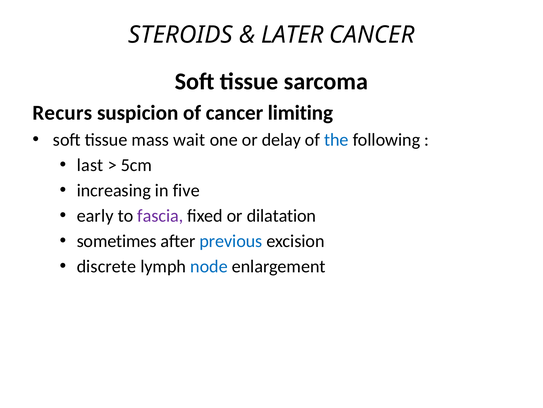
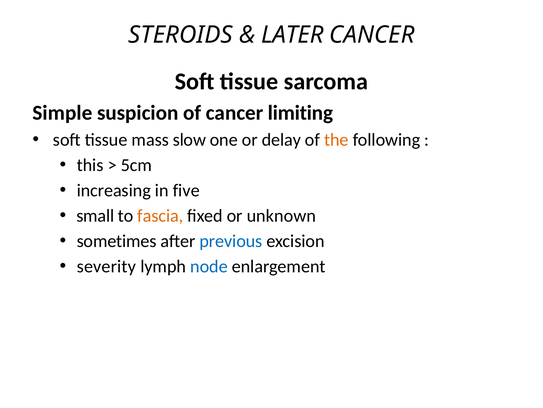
Recurs: Recurs -> Simple (62, 113)
wait: wait -> slow (189, 139)
the colour: blue -> orange (336, 139)
last: last -> this (90, 165)
early: early -> small (95, 215)
fascia colour: purple -> orange (160, 215)
dilatation: dilatation -> unknown (281, 215)
discrete: discrete -> severity (106, 266)
